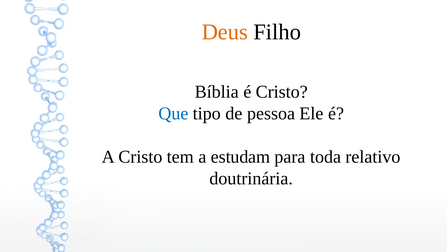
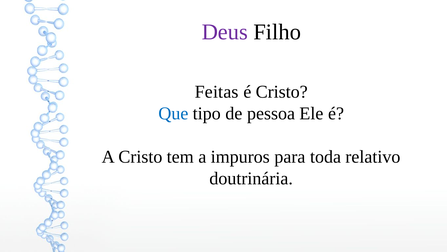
Deus colour: orange -> purple (225, 32)
Bíblia: Bíblia -> Feitas (217, 92)
estudam: estudam -> impuros (240, 156)
